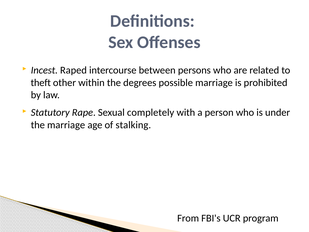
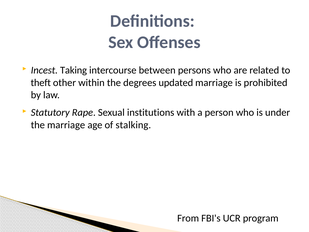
Raped: Raped -> Taking (74, 70)
possible: possible -> updated (176, 83)
completely: completely -> institutions (151, 112)
